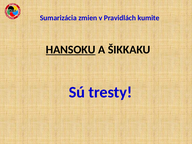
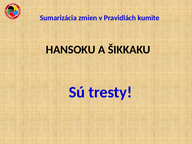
HANSOKU underline: present -> none (71, 50)
